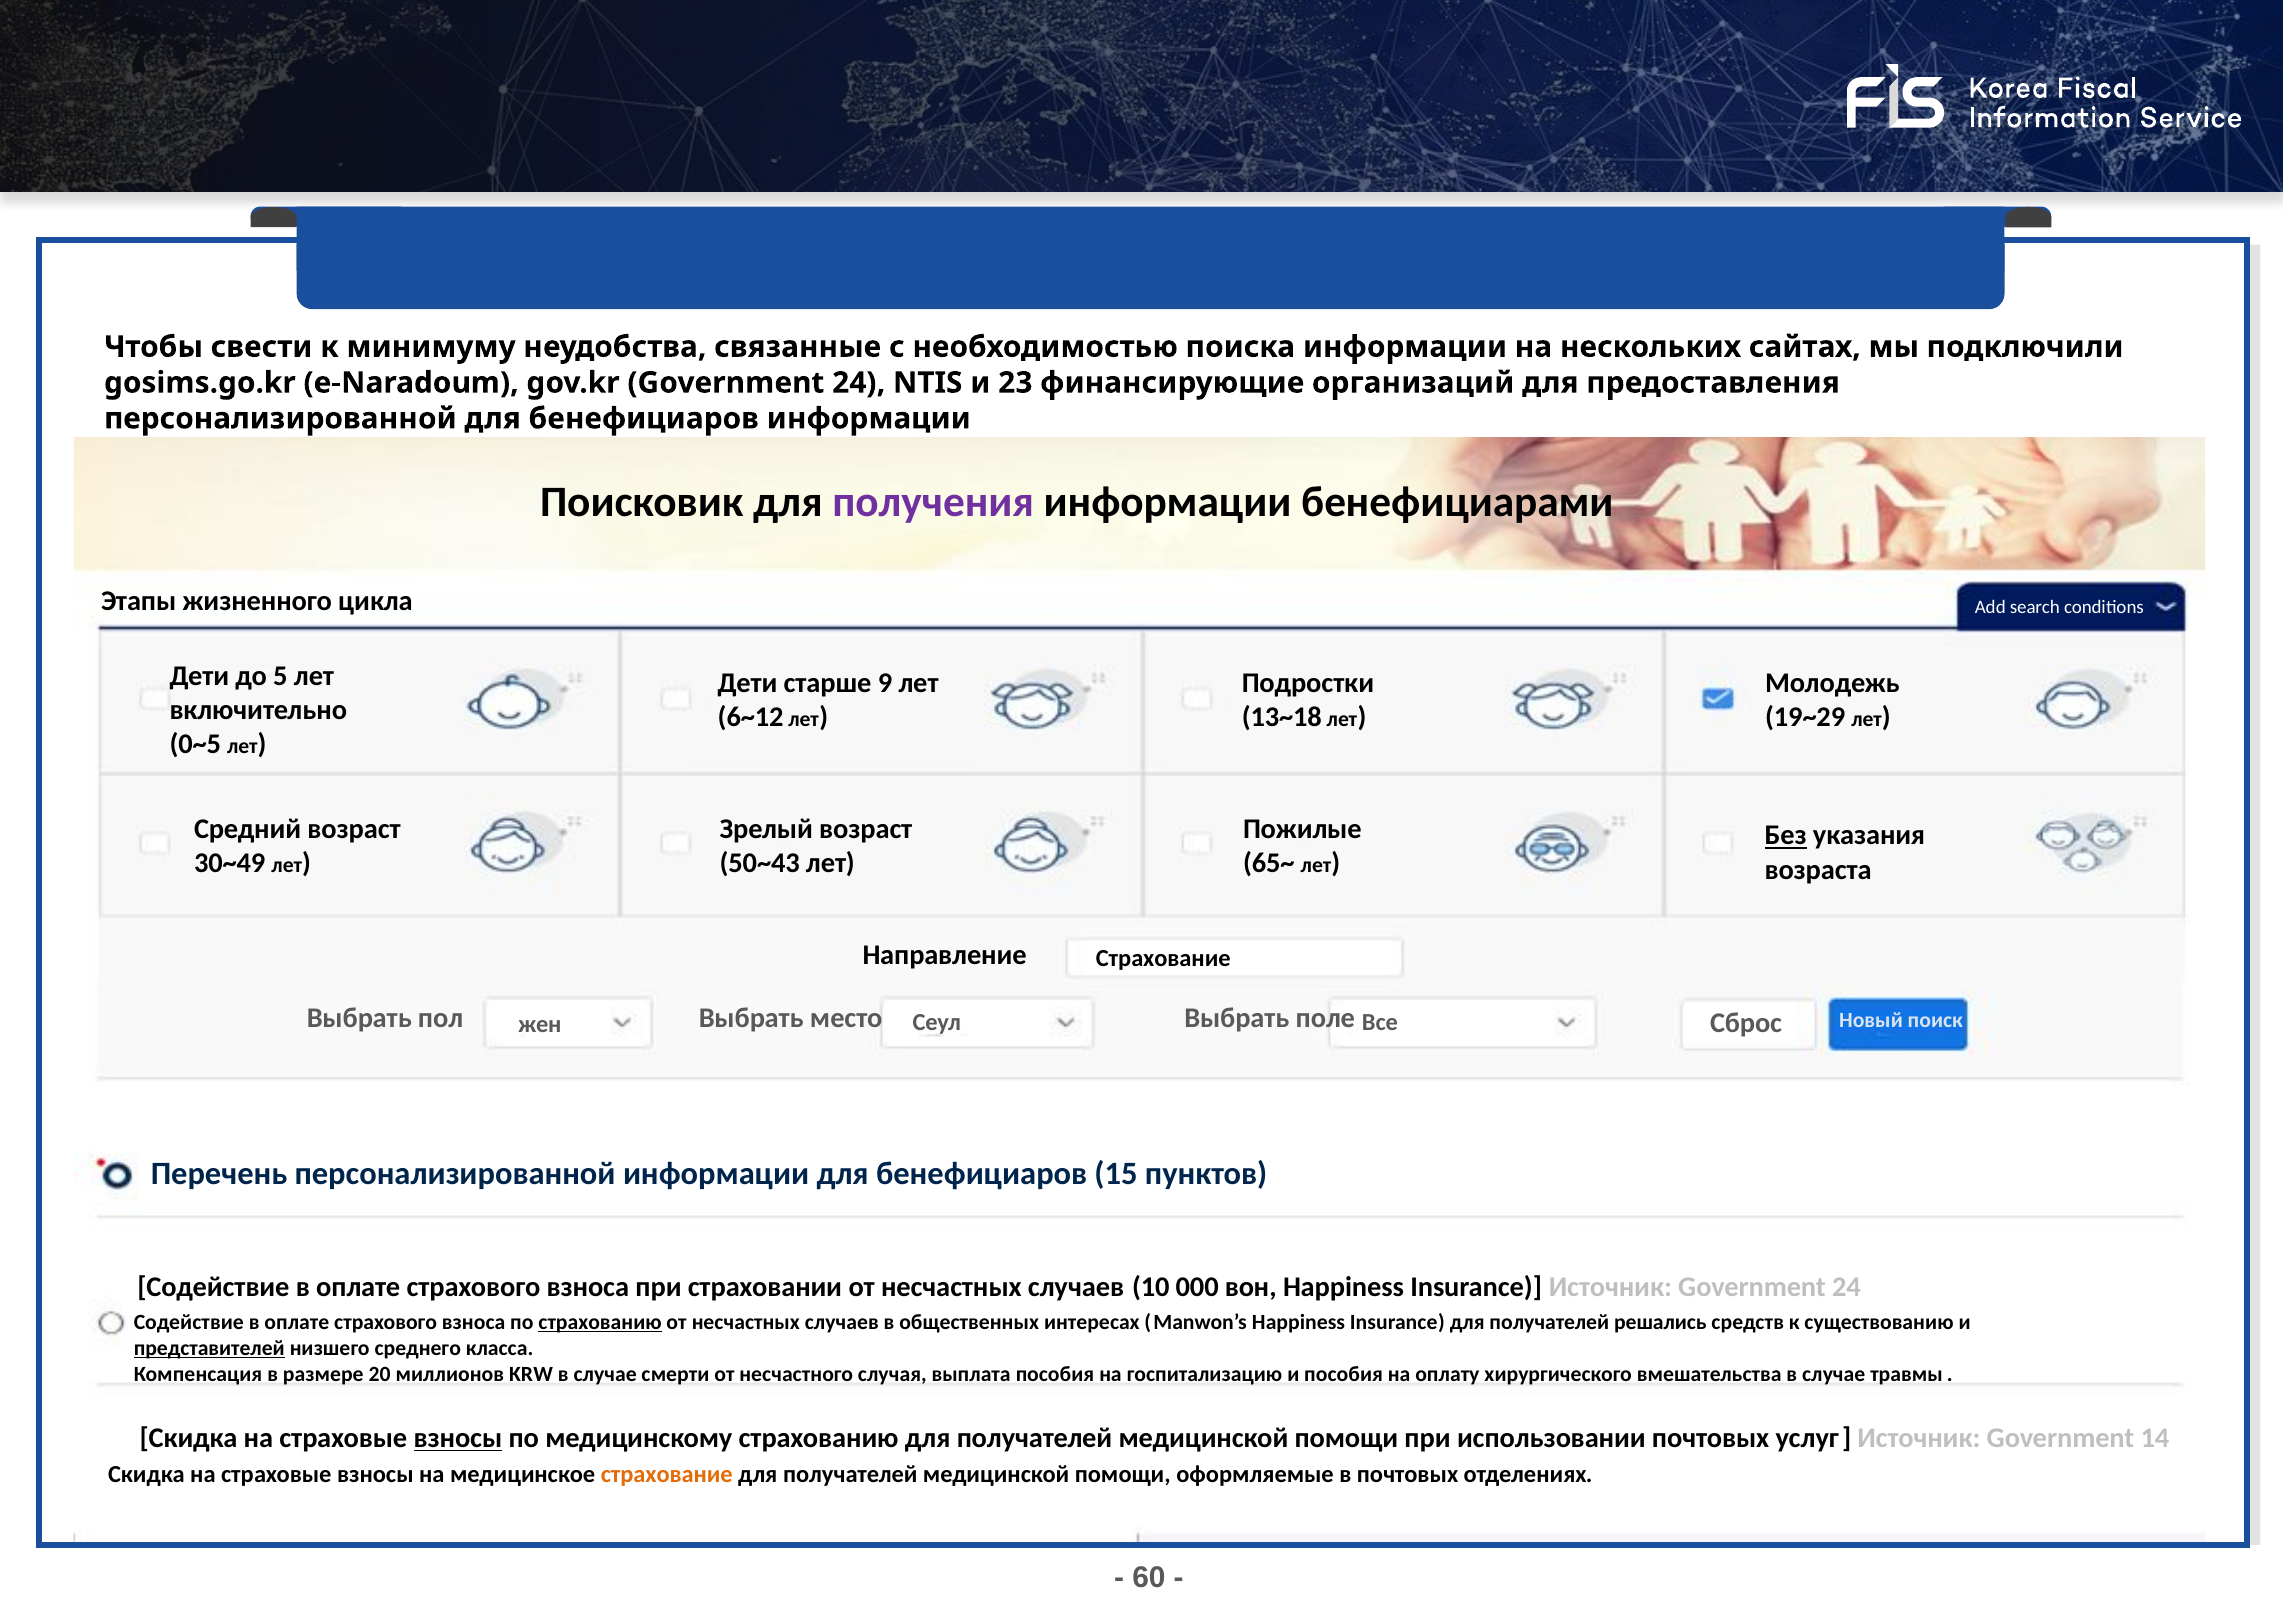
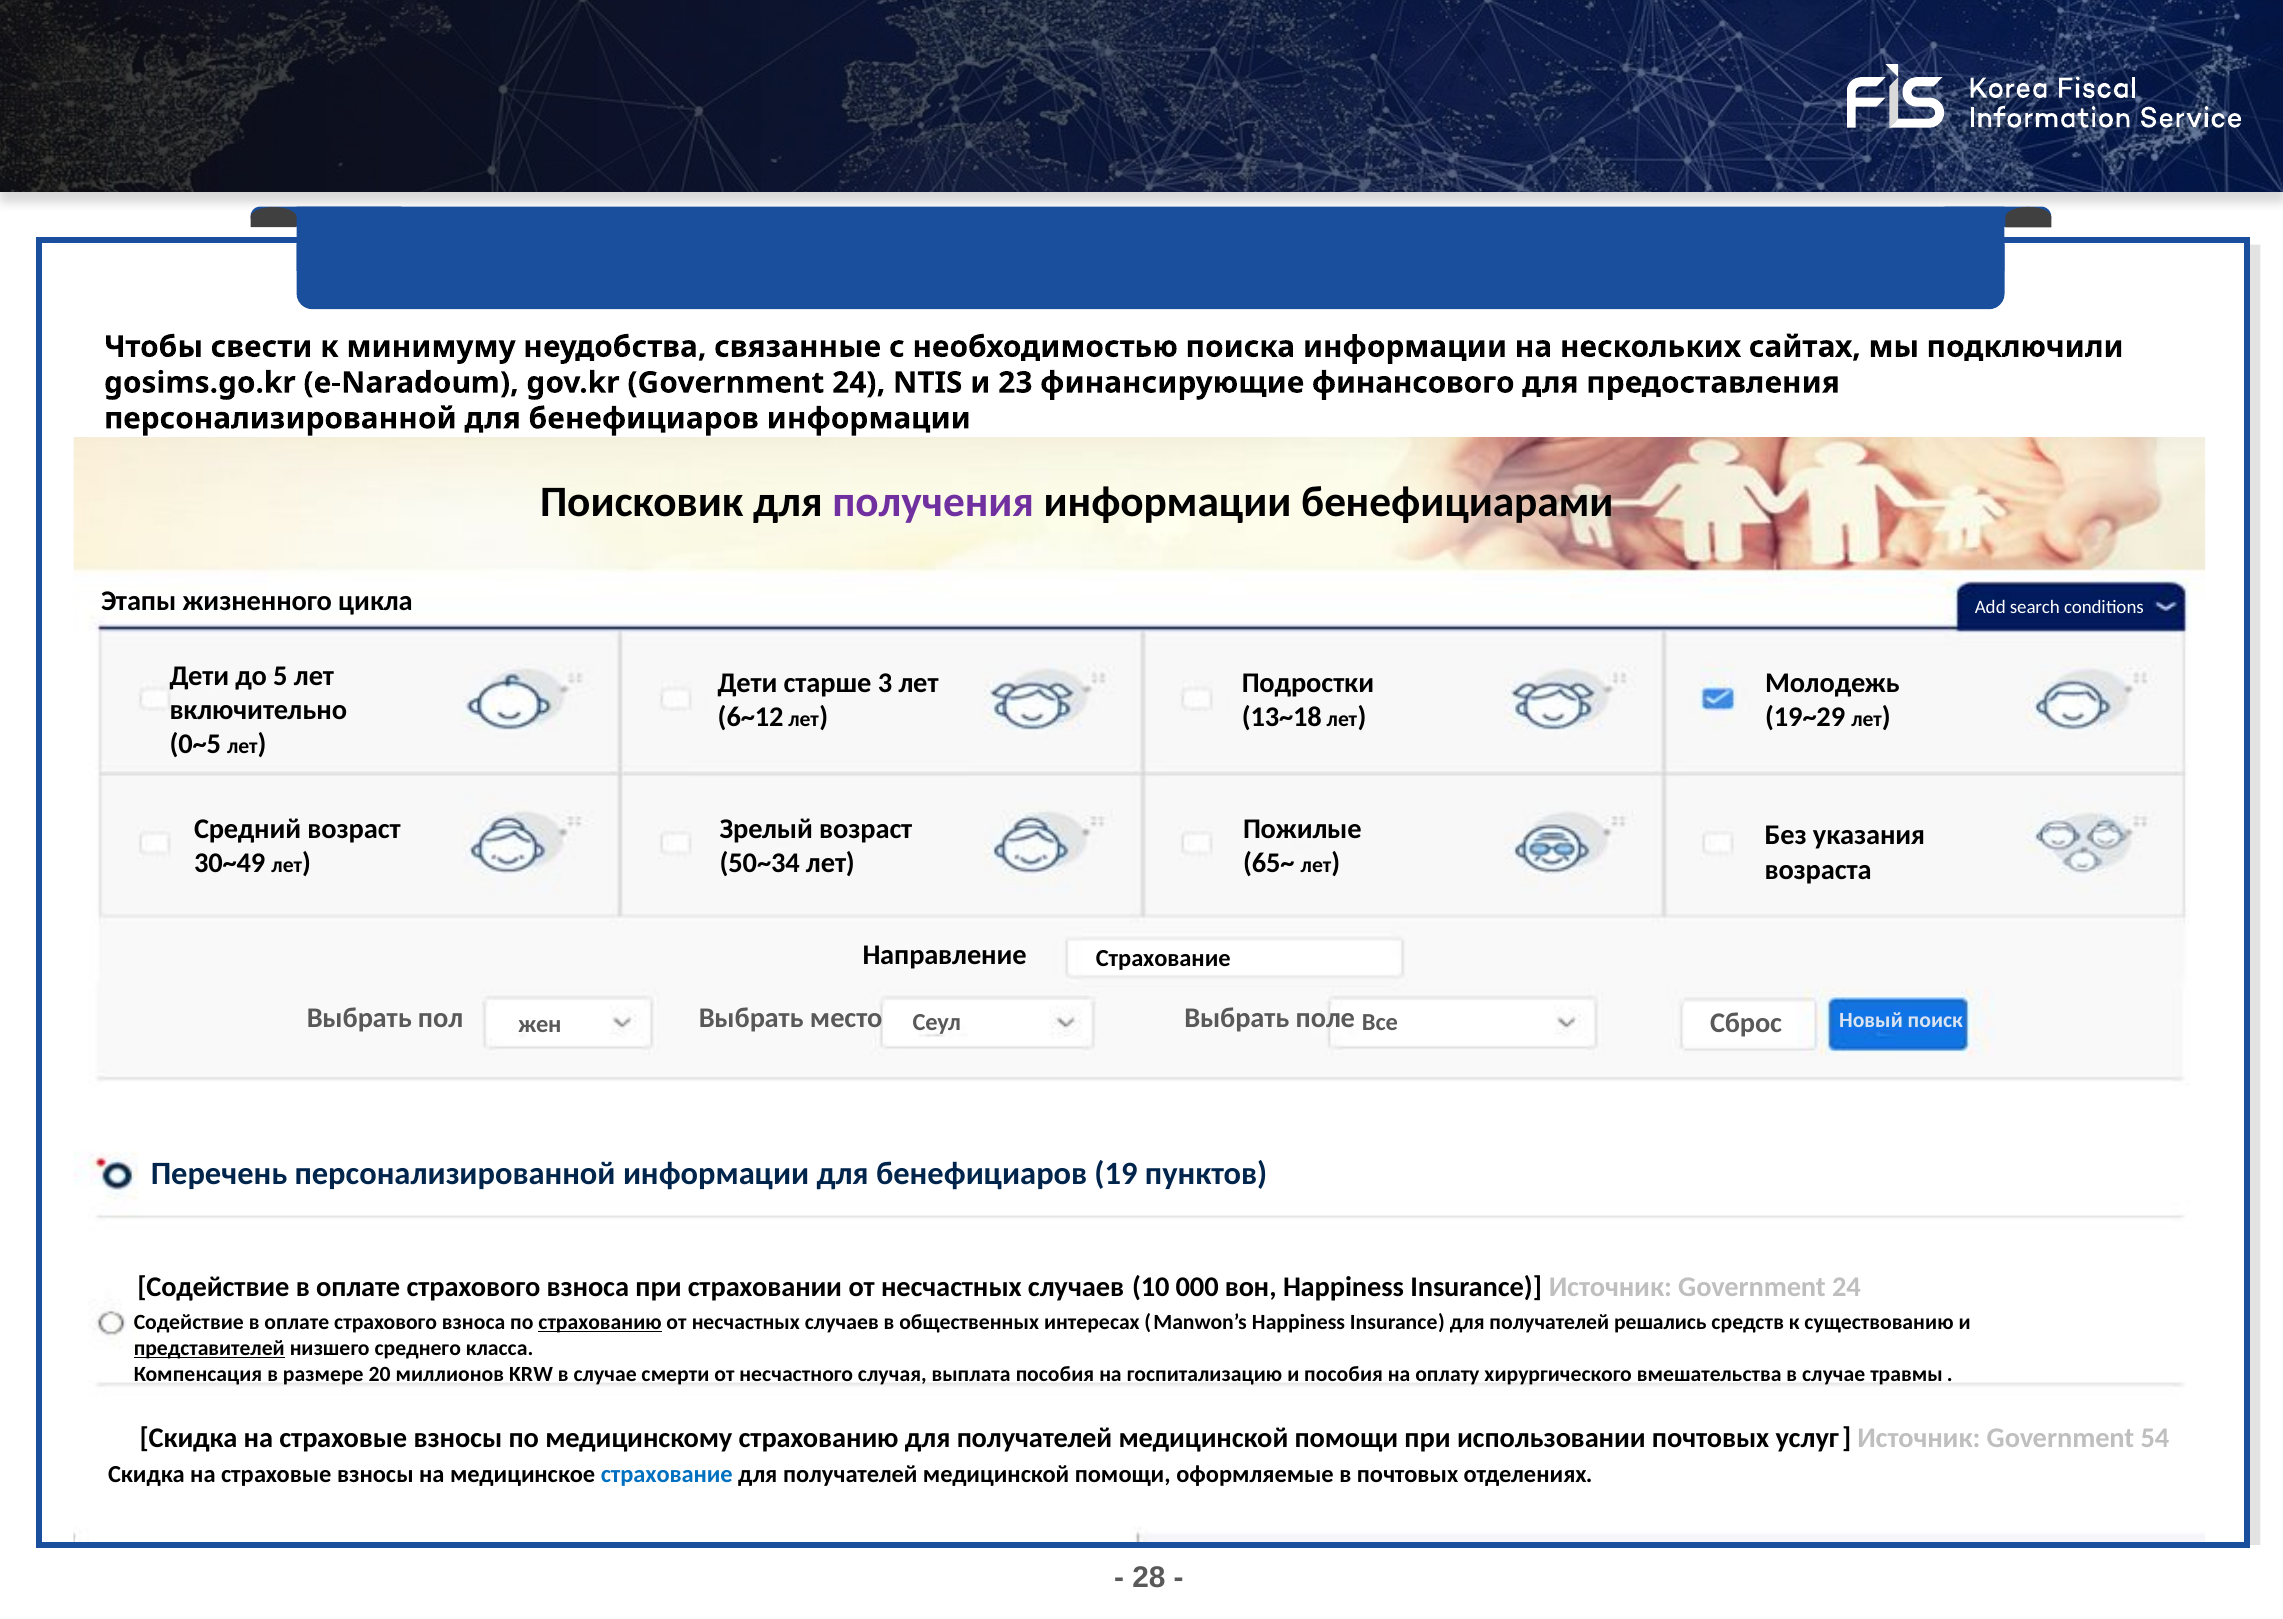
организаций: организаций -> финансового (1413, 383)
9: 9 -> 3 (885, 683)
Без underline: present -> none (1786, 835)
50~43: 50~43 -> 50~34 (760, 863)
15: 15 -> 19 (1116, 1173)
взносы underline: present -> none (458, 1438)
14: 14 -> 54 (2155, 1438)
страхование colour: orange -> blue (667, 1474)
60: 60 -> 28 (1149, 1577)
